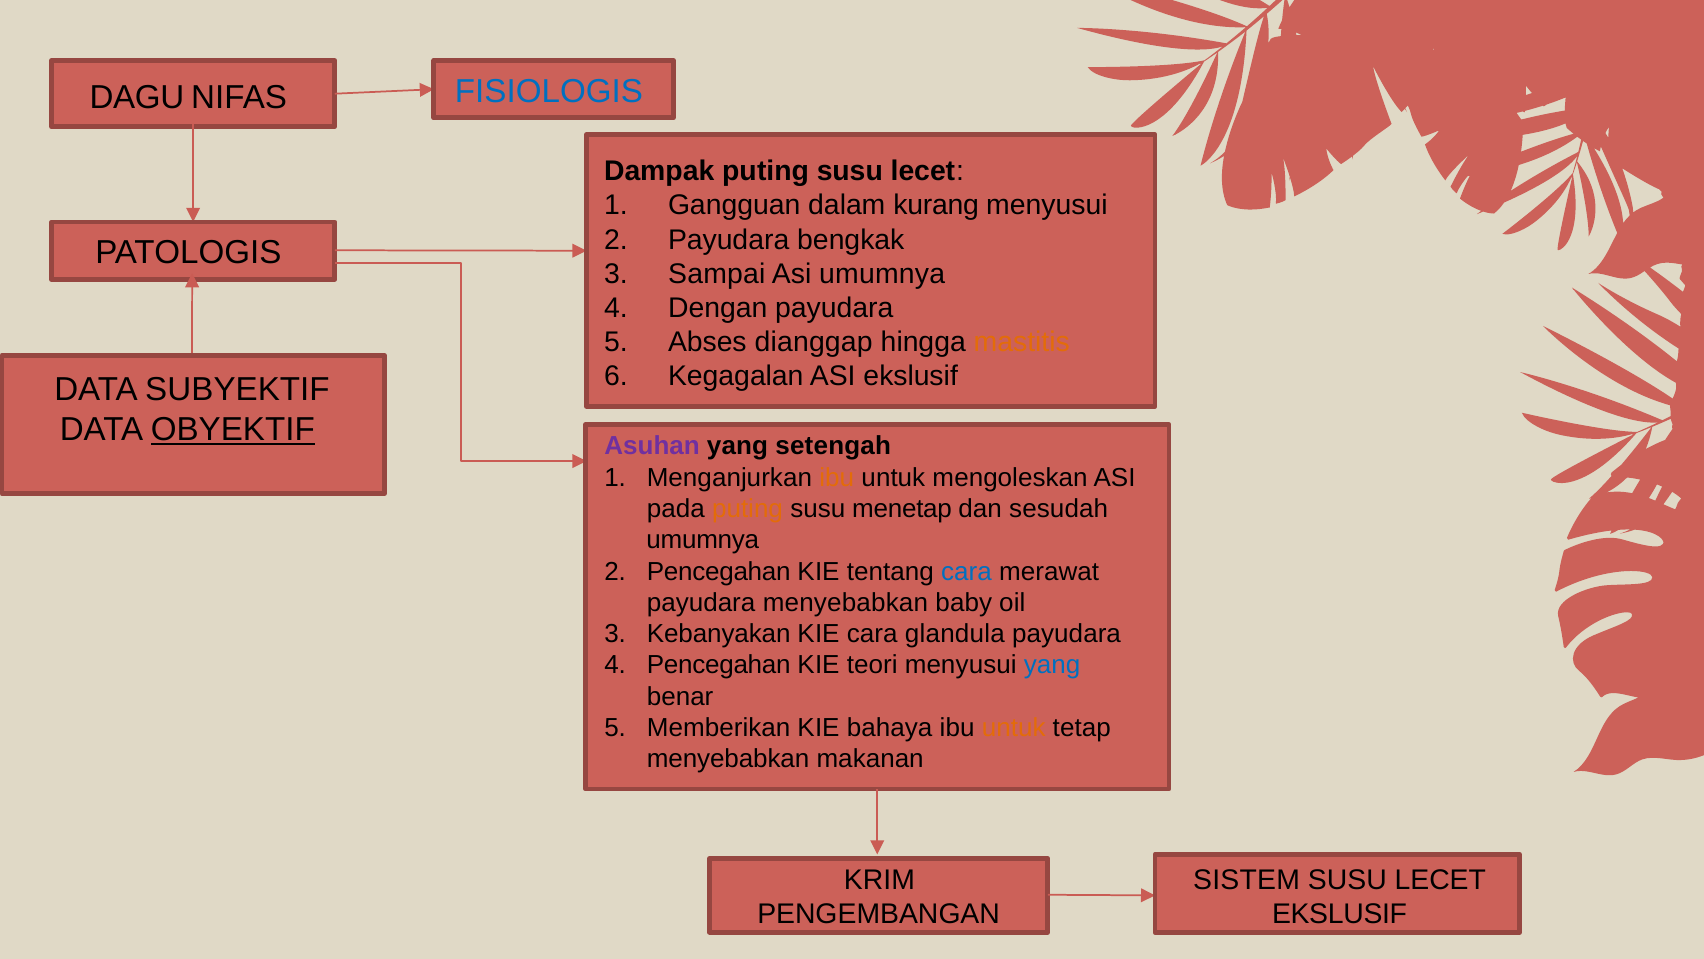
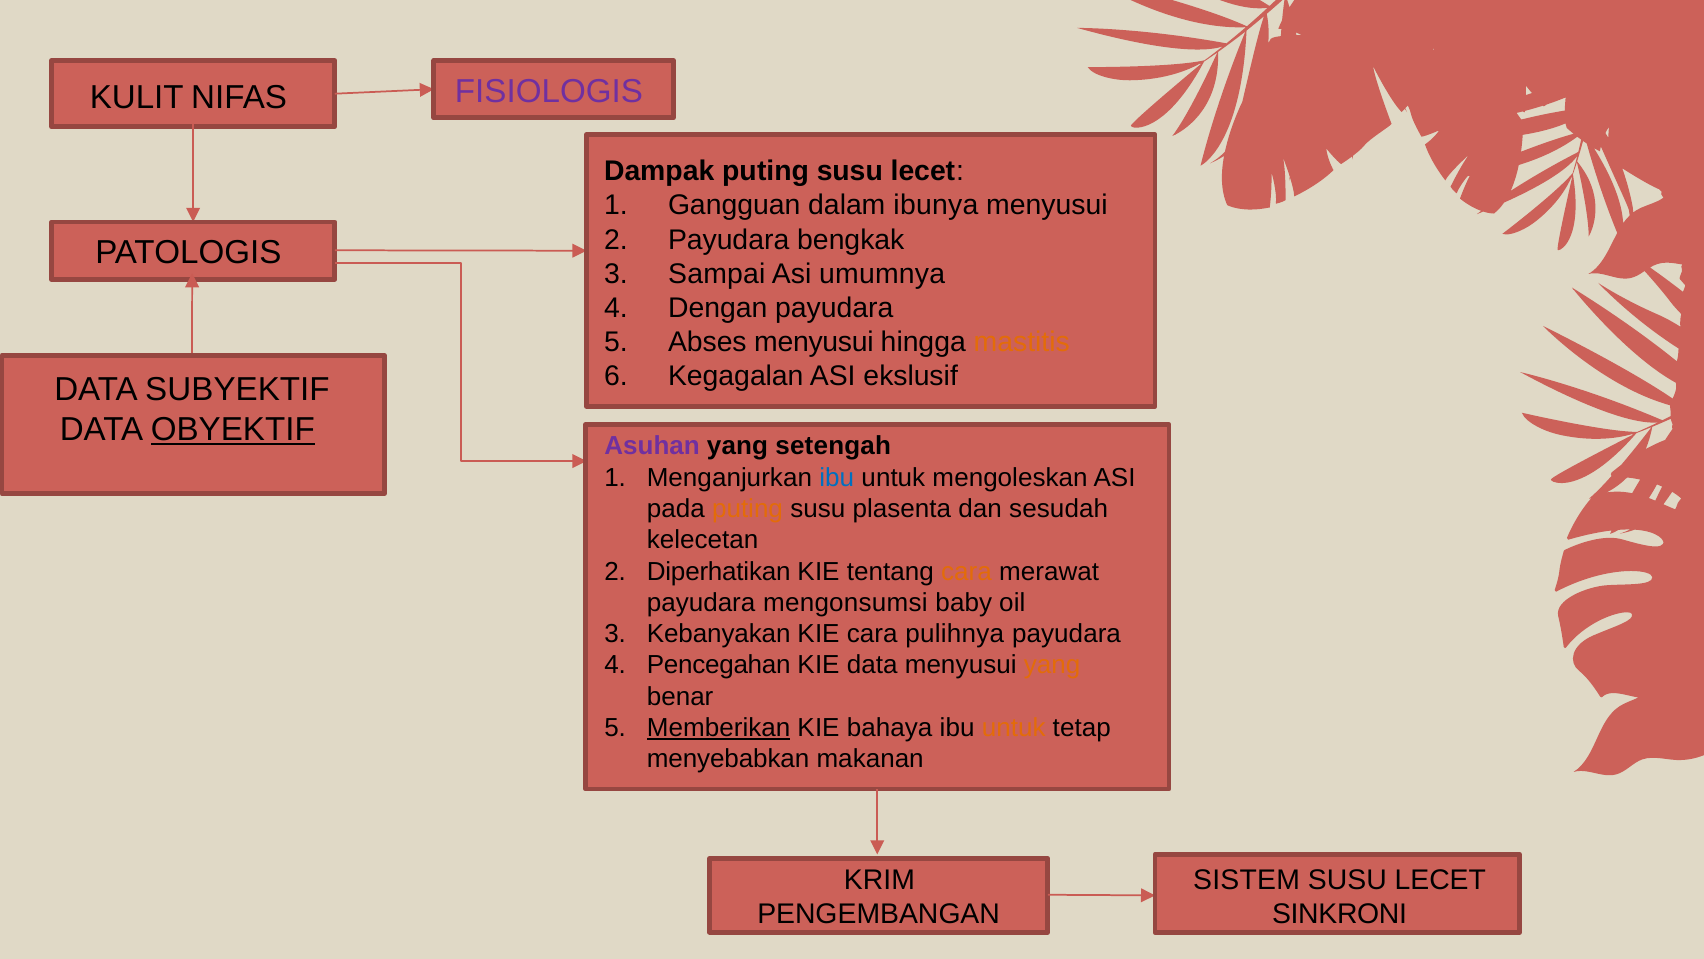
FISIOLOGIS colour: blue -> purple (549, 91)
DAGU: DAGU -> KULIT (137, 98)
kurang: kurang -> ibunya (936, 205)
Abses dianggap: dianggap -> menyusui (814, 342)
ibu colour: orange -> blue (837, 477)
menetap: menetap -> plasenta (902, 509)
umumnya: umumnya -> kelecetan (703, 540)
Pencegahan: Pencegahan -> Diperhatikan (719, 571)
cara colour: blue -> orange (966, 571)
payudara menyebabkan: menyebabkan -> mengonsumsi (845, 602)
glandula: glandula -> pulihnya (955, 634)
KIE teori: teori -> data (872, 665)
yang colour: blue -> orange (1052, 665)
Memberikan underline: none -> present (719, 727)
EKSLUSIF: EKSLUSIF -> SINKRONI (1340, 913)
